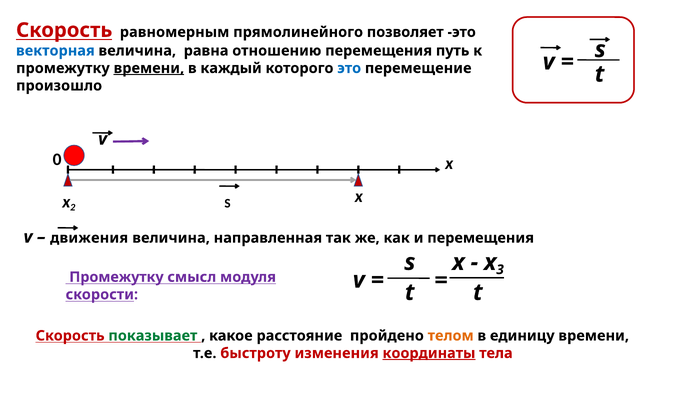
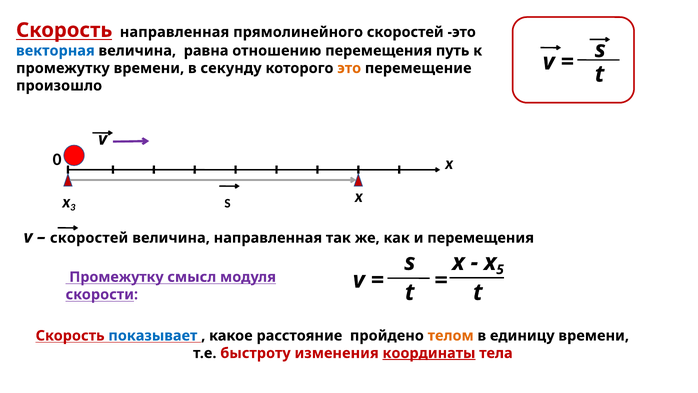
Скорость равномерным: равномерным -> направленная (175, 32)
прямолинейного позволяет: позволяет -> скоростей (405, 32)
времени underline: present -> none (149, 68)
каждый: каждый -> секунду (231, 68)
это colour: blue -> orange (349, 68)
2: 2 -> 3 (73, 207)
движения: движения -> скоростей (89, 238)
3: 3 -> 5 (500, 269)
показывает colour: green -> blue (153, 335)
